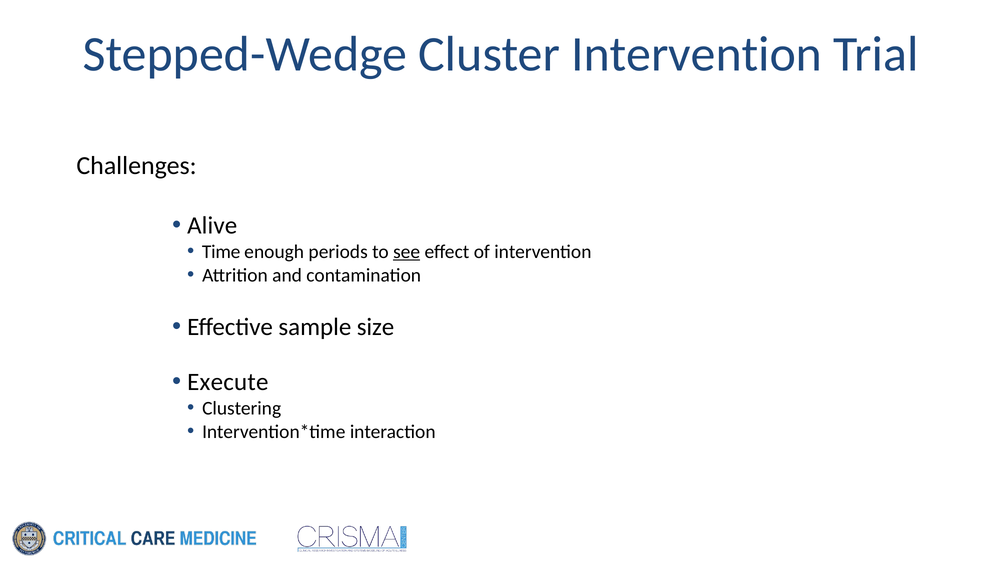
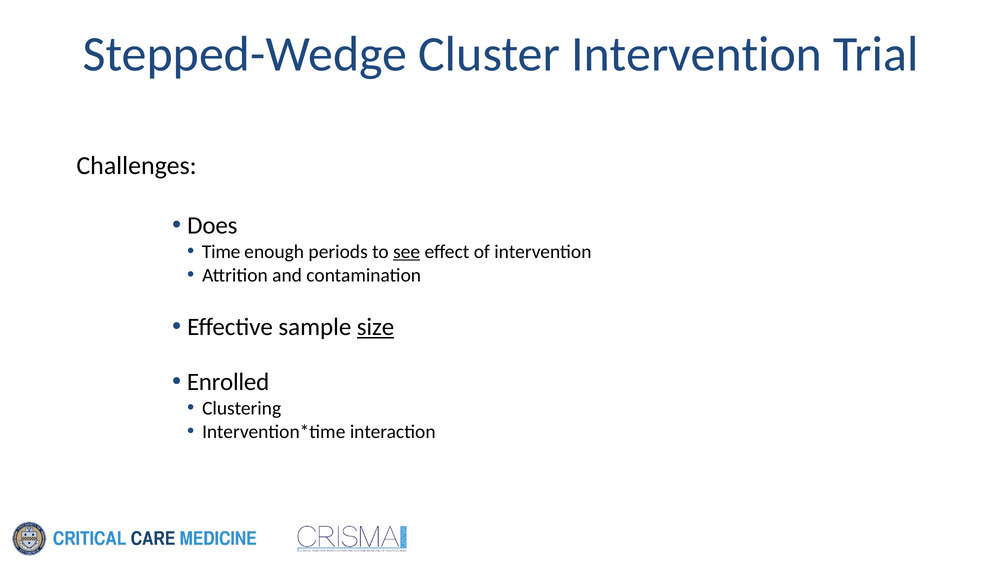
Alive: Alive -> Does (212, 226)
size underline: none -> present (376, 327)
Execute: Execute -> Enrolled (228, 382)
